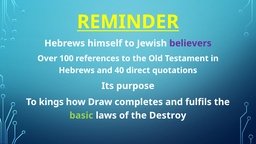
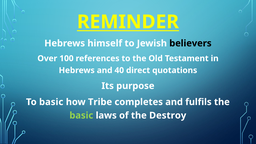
believers colour: purple -> black (190, 43)
To kings: kings -> basic (51, 102)
Draw: Draw -> Tribe (100, 102)
